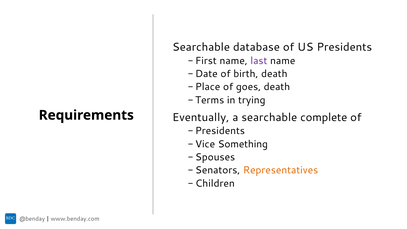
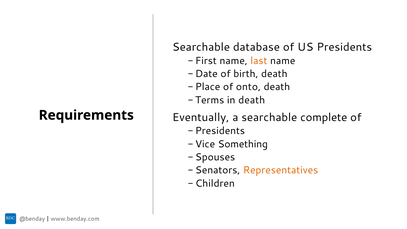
last colour: purple -> orange (259, 61)
goes: goes -> onto (248, 87)
in trying: trying -> death (252, 100)
